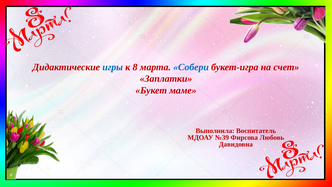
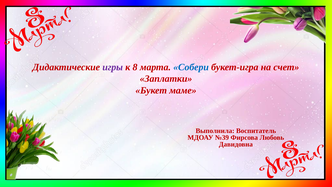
игры colour: blue -> purple (113, 67)
